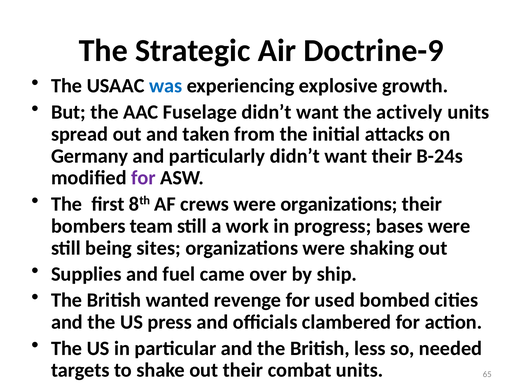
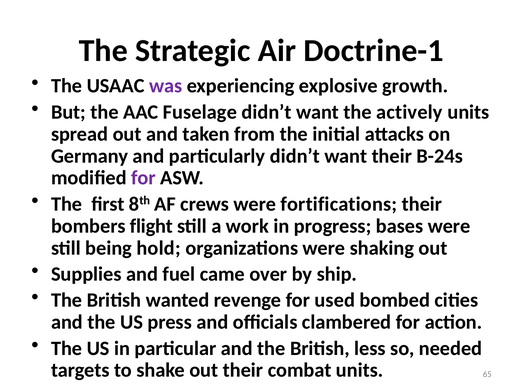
Doctrine-9: Doctrine-9 -> Doctrine-1 (374, 51)
was colour: blue -> purple (166, 86)
were organizations: organizations -> fortifications (339, 204)
team: team -> flight (151, 226)
sites: sites -> hold (159, 248)
